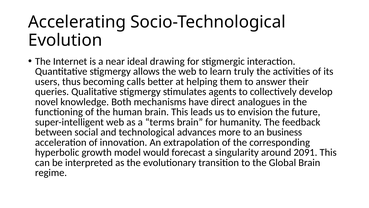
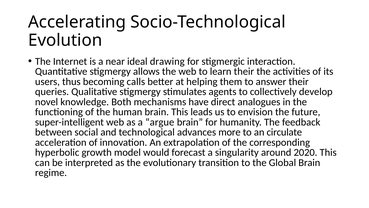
learn truly: truly -> their (244, 71)
terms: terms -> argue (160, 122)
business: business -> circulate (284, 132)
2091: 2091 -> 2020 (306, 152)
